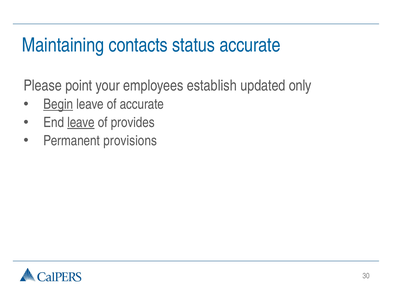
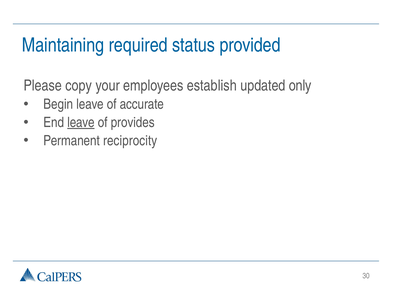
contacts: contacts -> required (138, 45)
status accurate: accurate -> provided (250, 45)
point: point -> copy (79, 85)
Begin underline: present -> none (58, 104)
provisions: provisions -> reciprocity (130, 140)
